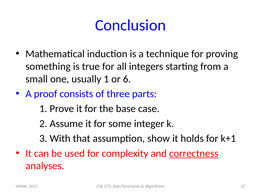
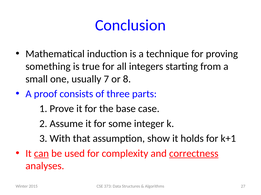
usually 1: 1 -> 7 (106, 79)
6: 6 -> 8 (127, 79)
can underline: none -> present (41, 154)
